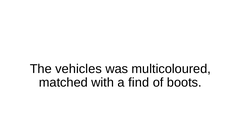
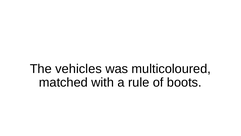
find: find -> rule (139, 82)
